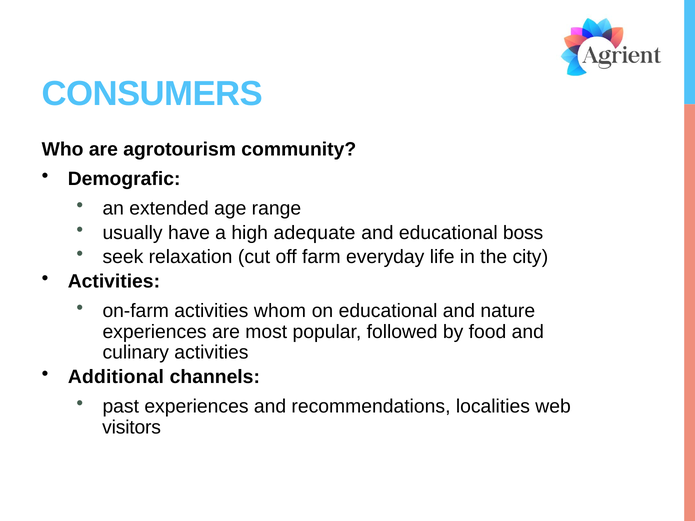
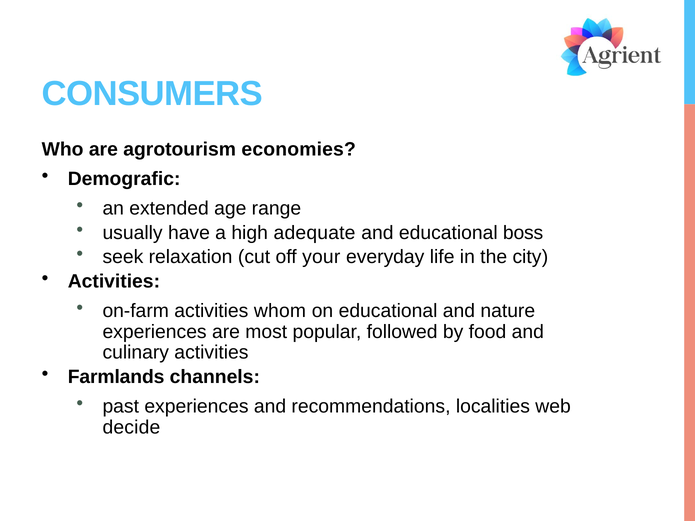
community: community -> economies (299, 150)
farm: farm -> your (321, 257)
Additional: Additional -> Farmlands (116, 377)
visitors: visitors -> decide (131, 427)
